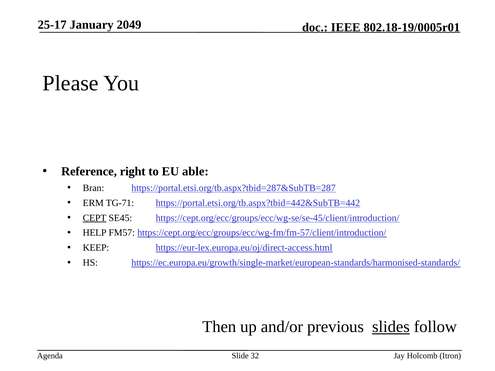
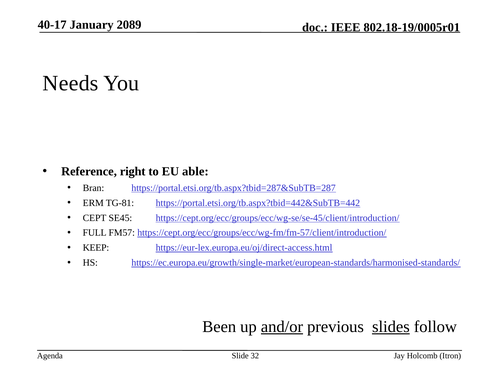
25-17: 25-17 -> 40-17 (52, 25)
2049: 2049 -> 2089 (129, 25)
Please: Please -> Needs (71, 83)
TG-71: TG-71 -> TG-81 (120, 203)
CEPT underline: present -> none (95, 218)
HELP: HELP -> FULL (95, 233)
Then: Then -> Been (219, 327)
and/or underline: none -> present (282, 327)
